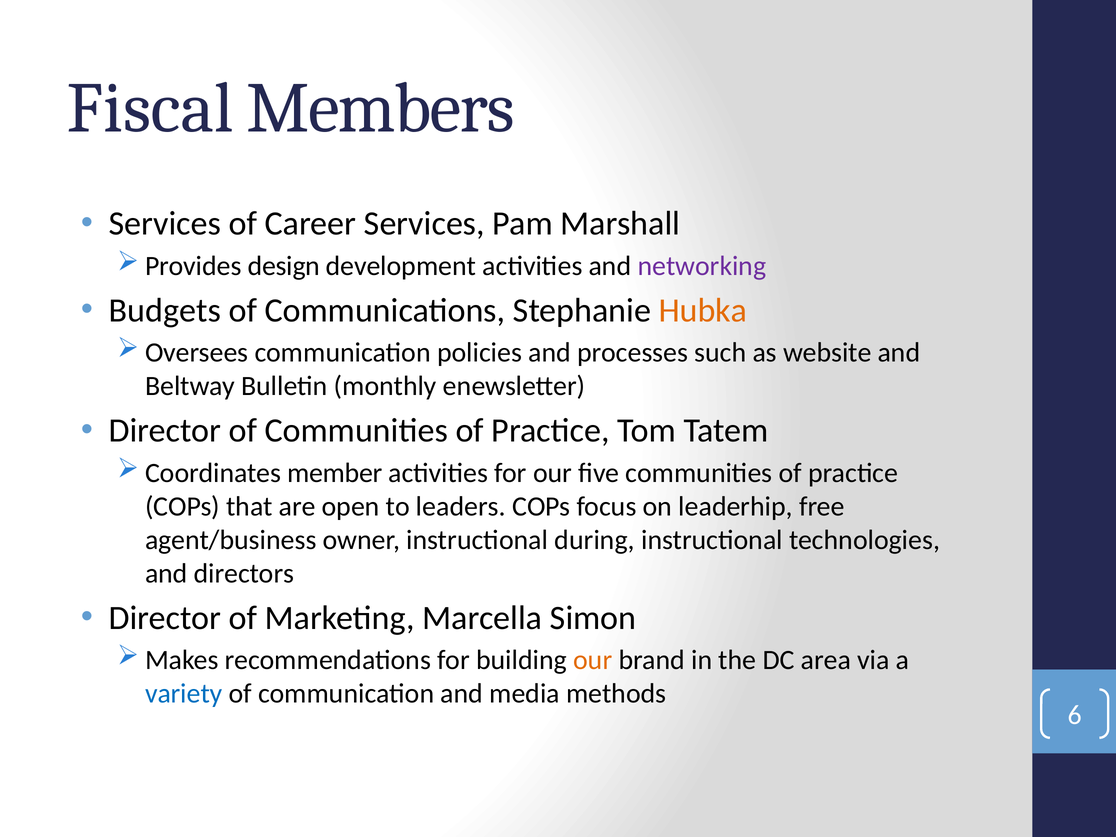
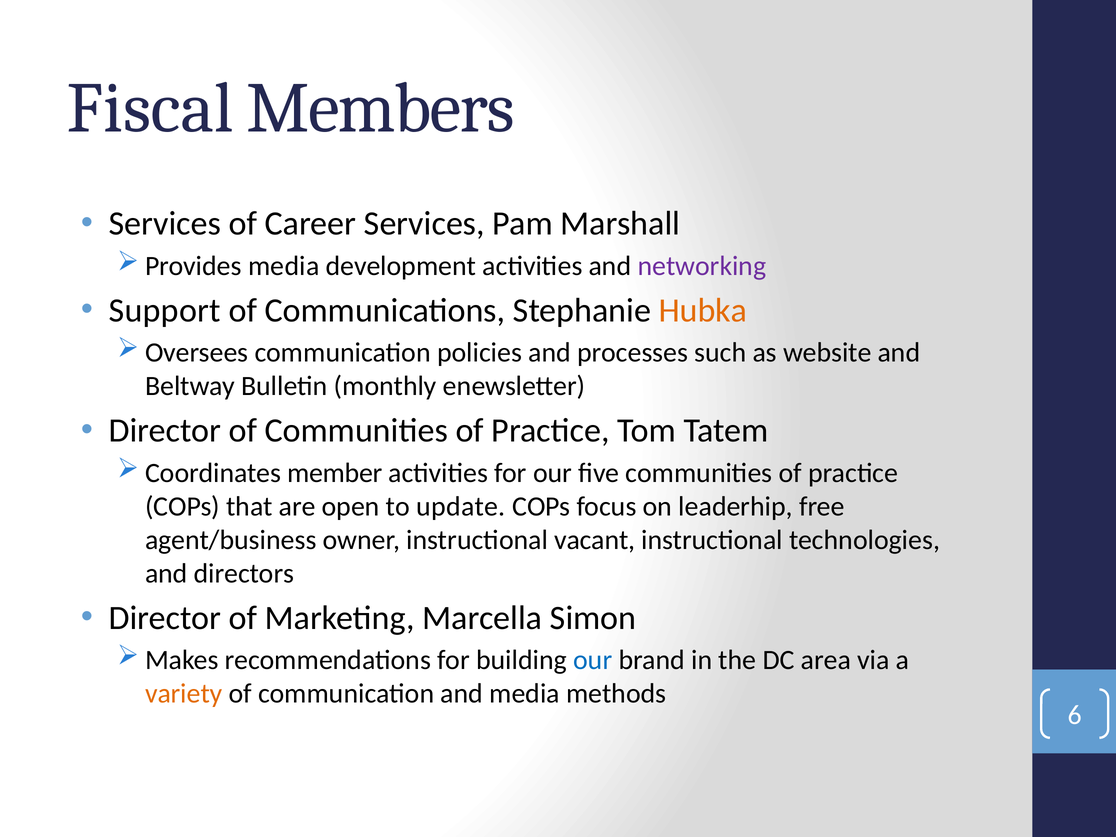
Provides design: design -> media (284, 266)
Budgets: Budgets -> Support (165, 310)
leaders: leaders -> update (461, 506)
during: during -> vacant (595, 540)
our colour: orange -> blue (593, 660)
variety colour: blue -> orange (184, 694)
